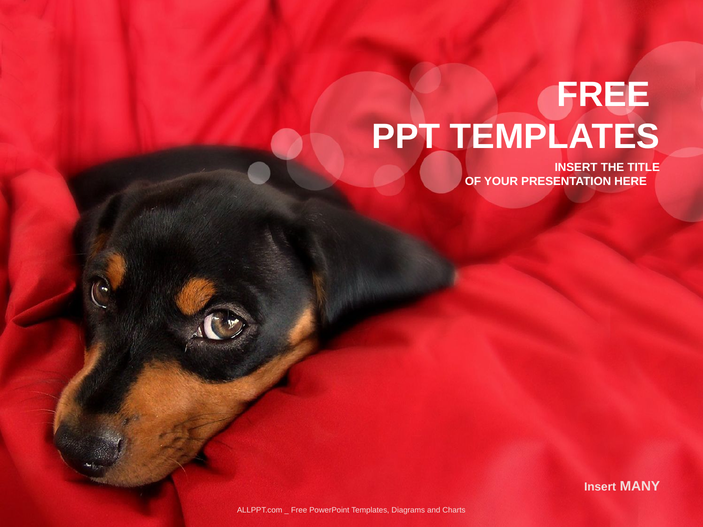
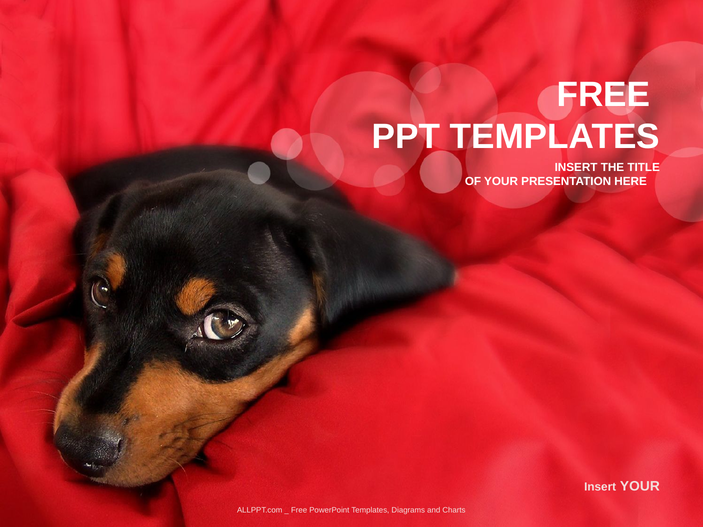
Insert MANY: MANY -> YOUR (640, 487)
